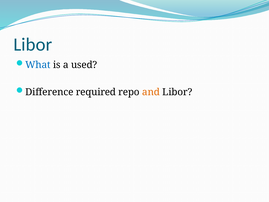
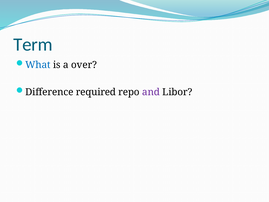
Libor: Libor -> Term (33, 44)
used: used -> over (84, 65)
and colour: orange -> purple (151, 92)
